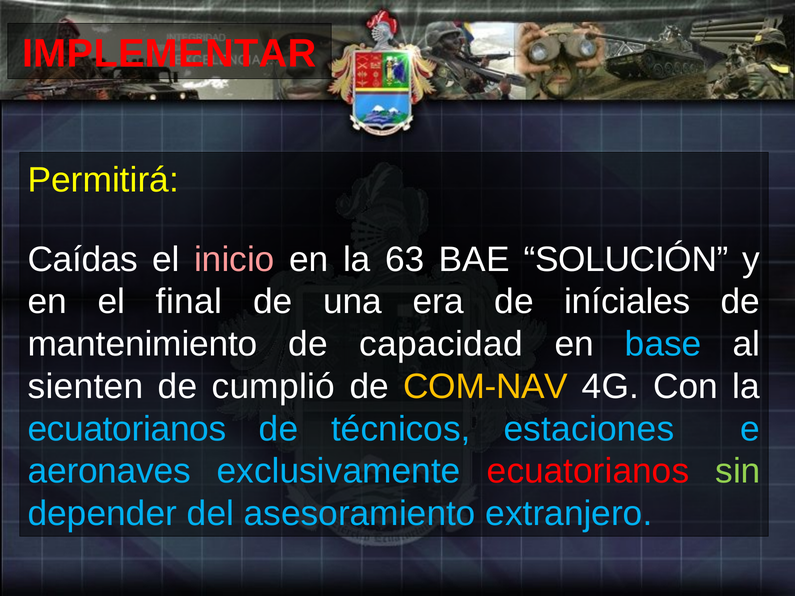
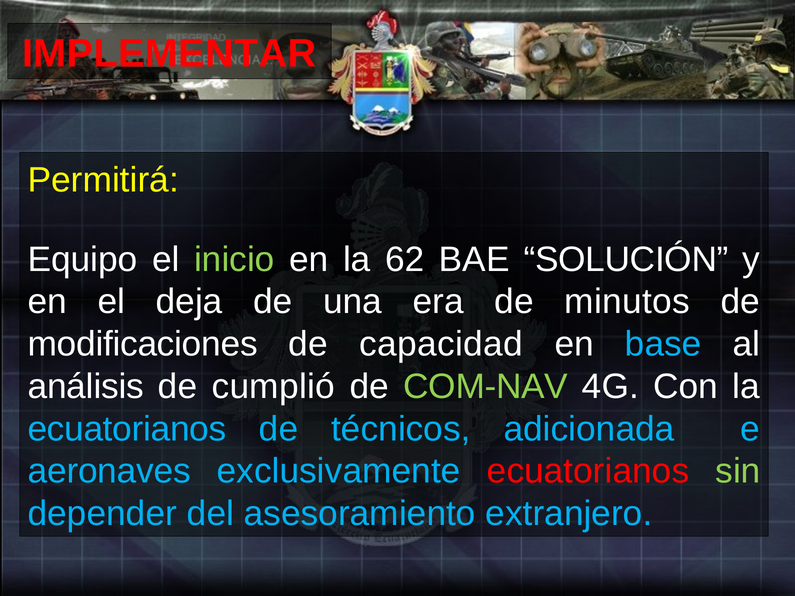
Caídas: Caídas -> Equipo (83, 259)
inicio colour: pink -> light green (234, 259)
63: 63 -> 62 (405, 259)
final: final -> deja (189, 302)
iníciales: iníciales -> minutos (627, 302)
mantenimiento: mantenimiento -> modificaciones (143, 344)
sienten: sienten -> análisis (86, 387)
COM-NAV colour: yellow -> light green (486, 387)
estaciones: estaciones -> adicionada (589, 429)
